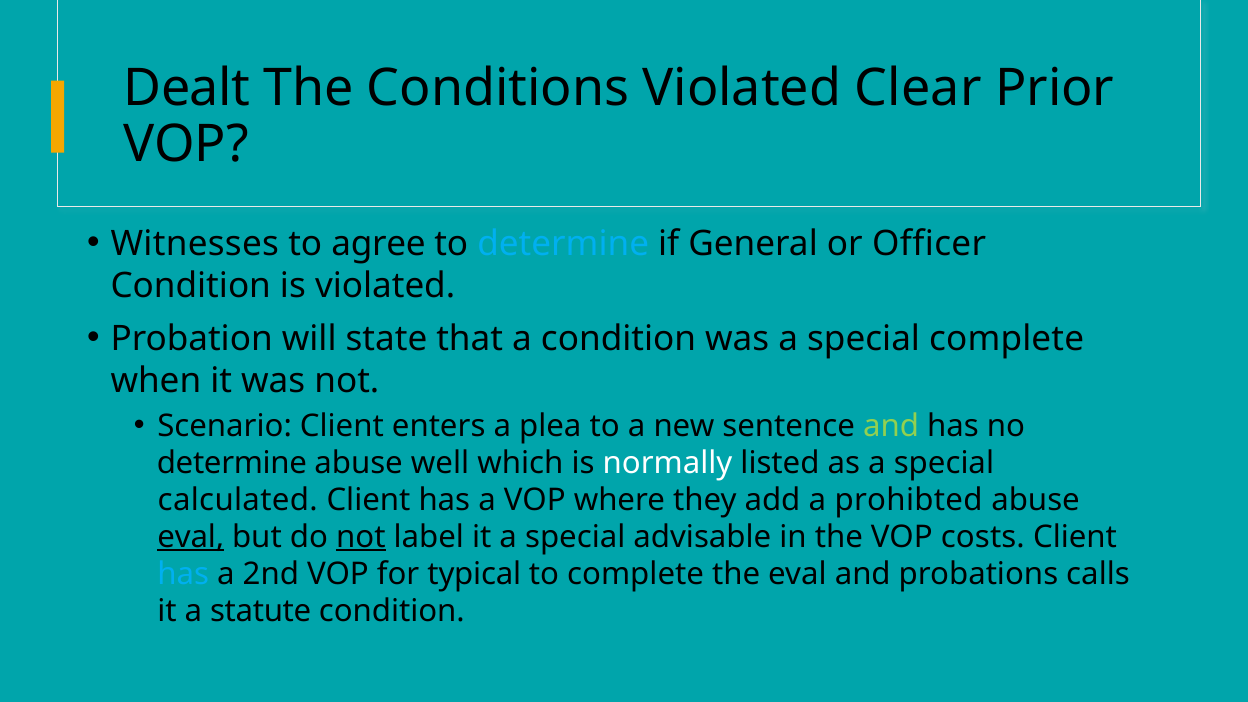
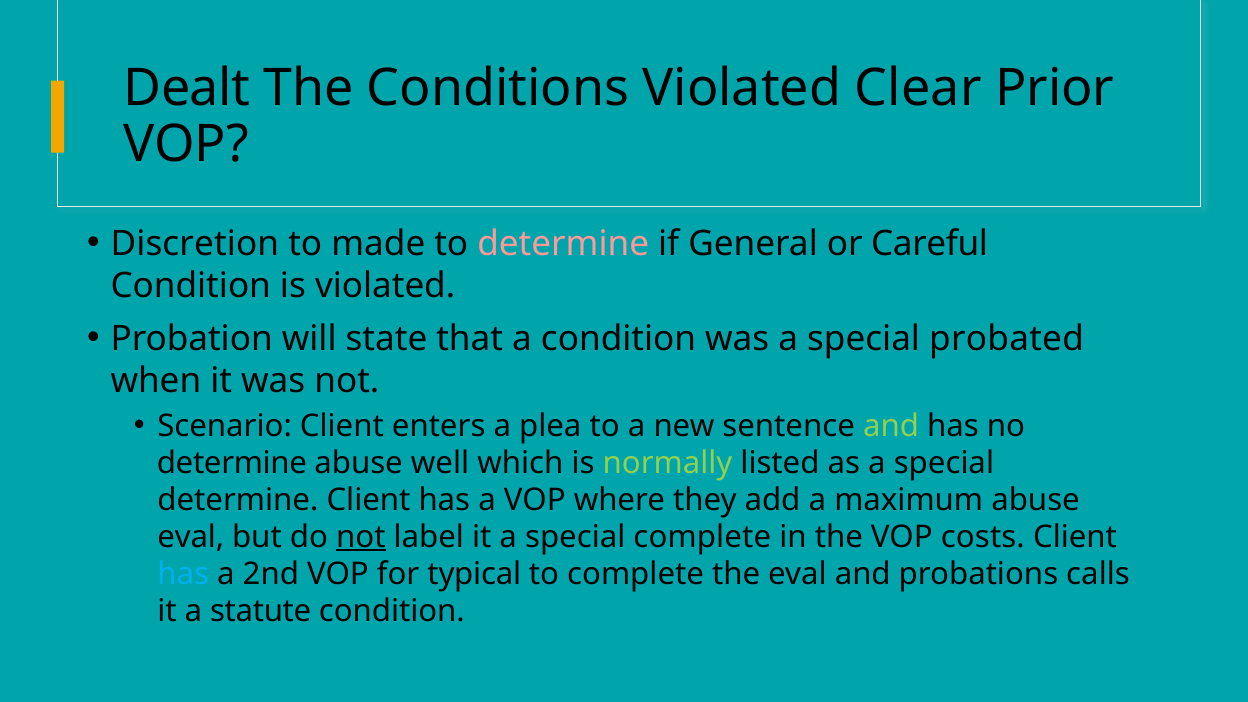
Witnesses: Witnesses -> Discretion (195, 244)
agree: agree -> made (378, 244)
determine colour: light blue -> pink (563, 244)
Officer: Officer -> Careful (930, 244)
special complete: complete -> probated (1007, 339)
normally colour: white -> light green (667, 463)
calculated: calculated -> determine (238, 500)
prohibted: prohibted -> maximum (909, 500)
eval underline: present -> none (191, 537)
special advisable: advisable -> complete (702, 537)
